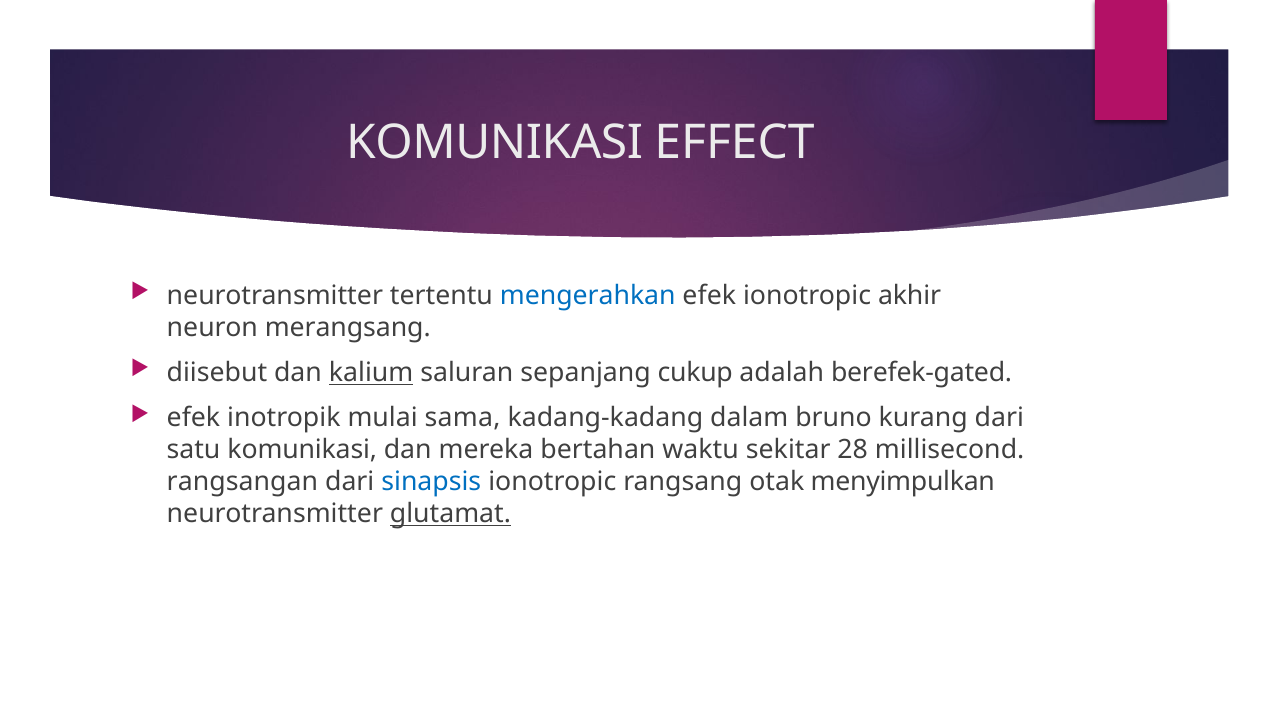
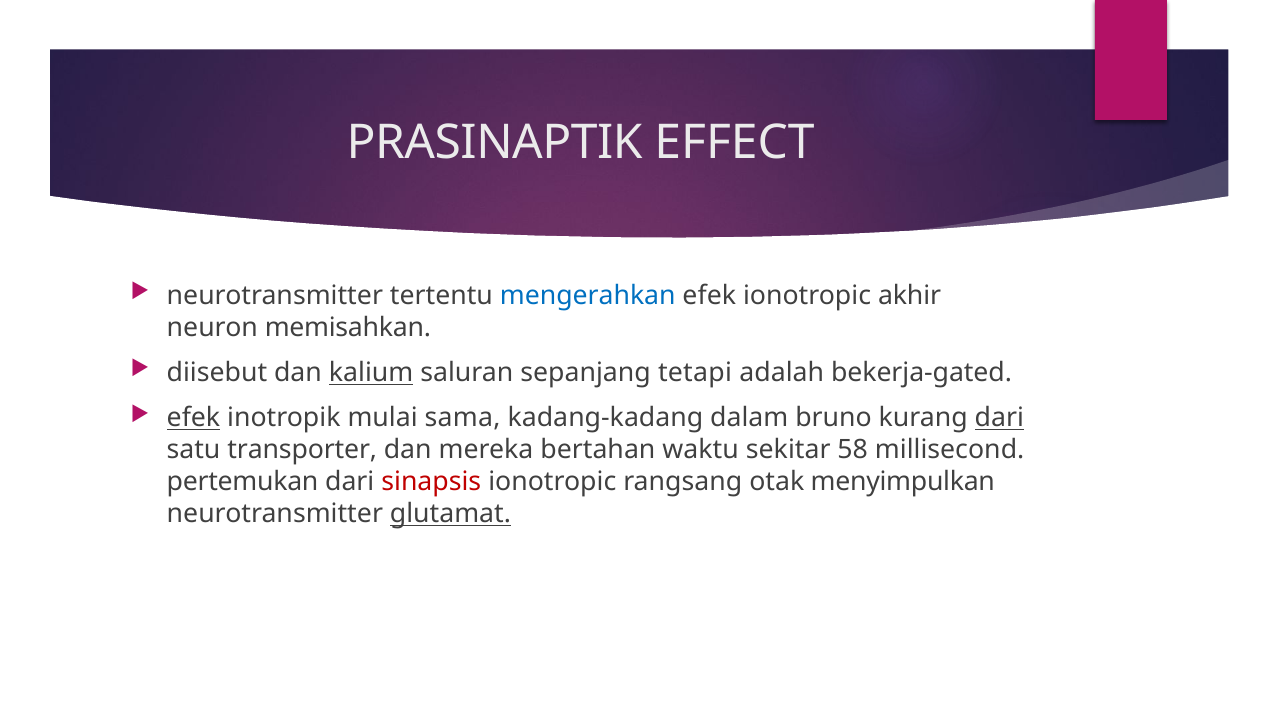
KOMUNIKASI: KOMUNIKASI -> PRASINAPTIK (495, 143)
merangsang: merangsang -> memisahkan (348, 328)
cukup: cukup -> tetapi (695, 373)
berefek-gated: berefek-gated -> bekerja-gated (921, 373)
efek underline: none -> present (193, 418)
dari underline: none -> present (999, 418)
satu komunikasi: komunikasi -> transporter (302, 450)
28: 28 -> 58 (853, 450)
rangsangan: rangsangan -> pertemukan (243, 482)
sinapsis colour: blue -> red (431, 482)
